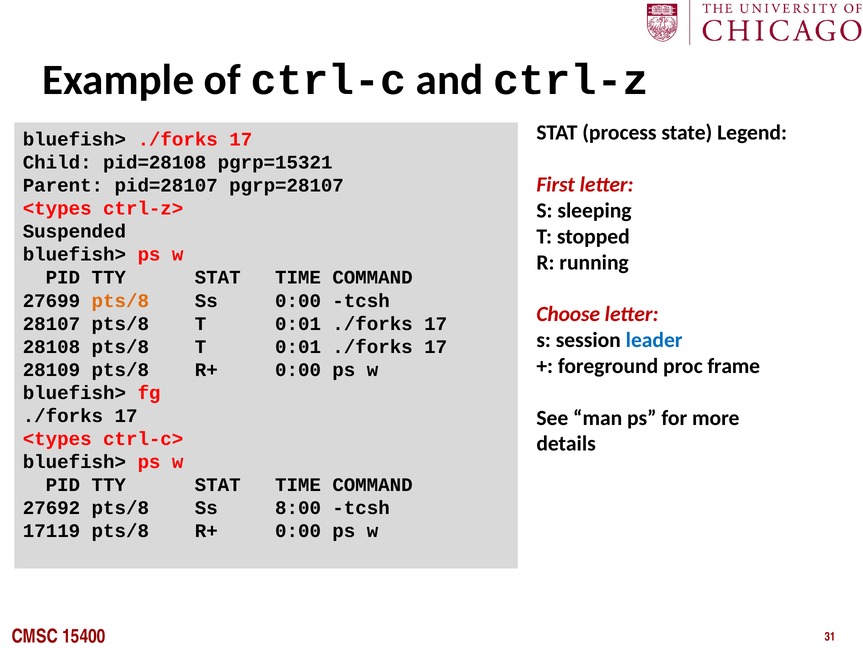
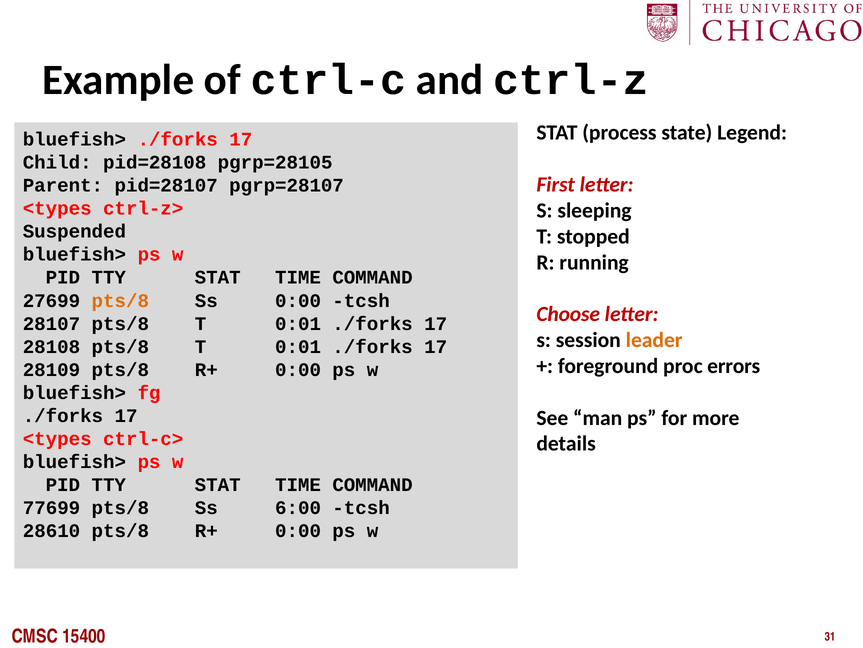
pgrp=15321: pgrp=15321 -> pgrp=28105 (275, 162)
leader colour: blue -> orange (654, 340)
frame: frame -> errors (734, 366)
27692: 27692 -> 77699 (52, 507)
8:00: 8:00 -> 6:00 (298, 507)
17119: 17119 -> 28610 (52, 530)
